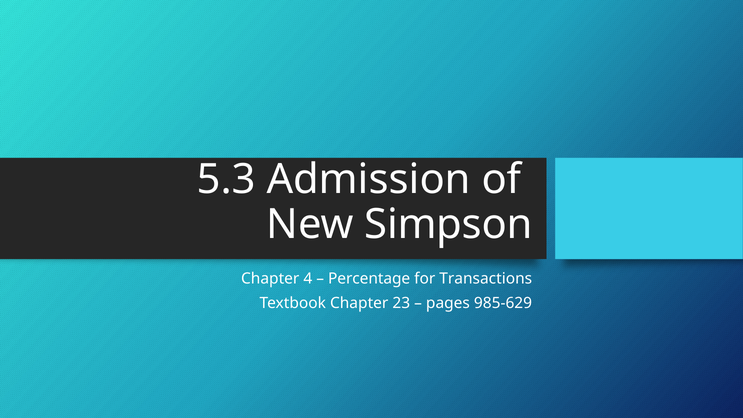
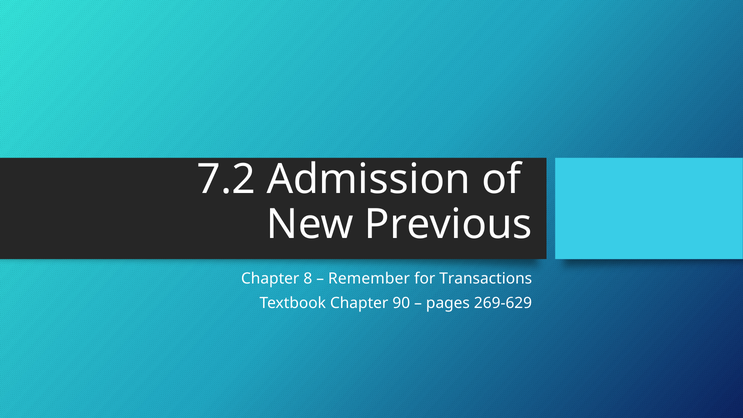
5.3: 5.3 -> 7.2 (226, 180)
Simpson: Simpson -> Previous (448, 225)
4: 4 -> 8 (308, 279)
Percentage: Percentage -> Remember (369, 279)
23: 23 -> 90 (401, 303)
985-629: 985-629 -> 269-629 (503, 303)
